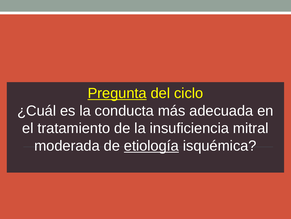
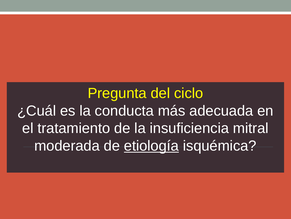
Pregunta underline: present -> none (117, 93)
